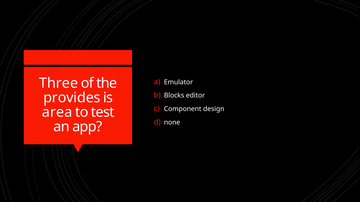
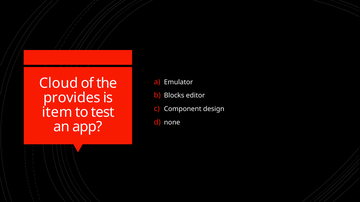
Three: Three -> Cloud (59, 83)
area: area -> item (57, 113)
